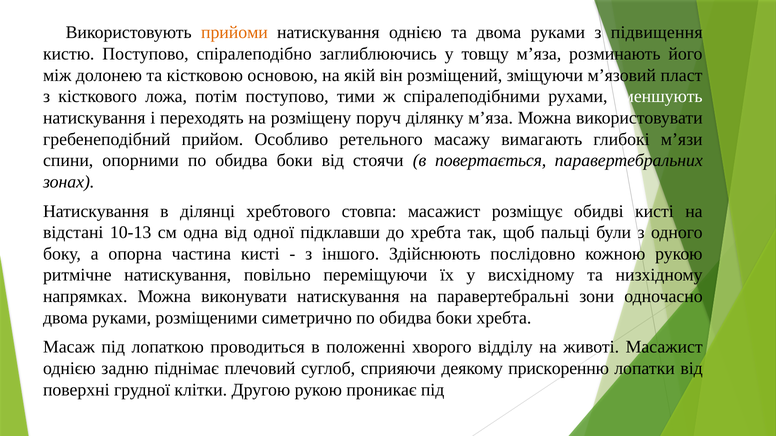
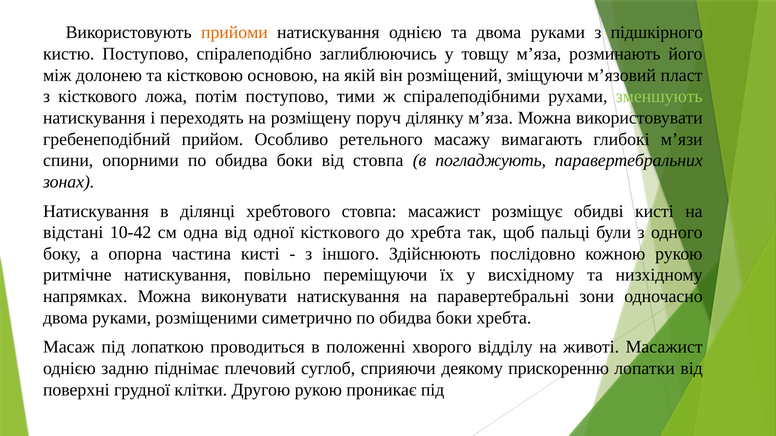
підвищення: підвищення -> підшкірного (657, 33)
зменшують colour: white -> light green (659, 97)
від стоячи: стоячи -> стовпа (378, 161)
повертається: повертається -> погладжують (491, 161)
10-13: 10-13 -> 10-42 (131, 233)
одної підклавши: підклавши -> кісткового (340, 233)
